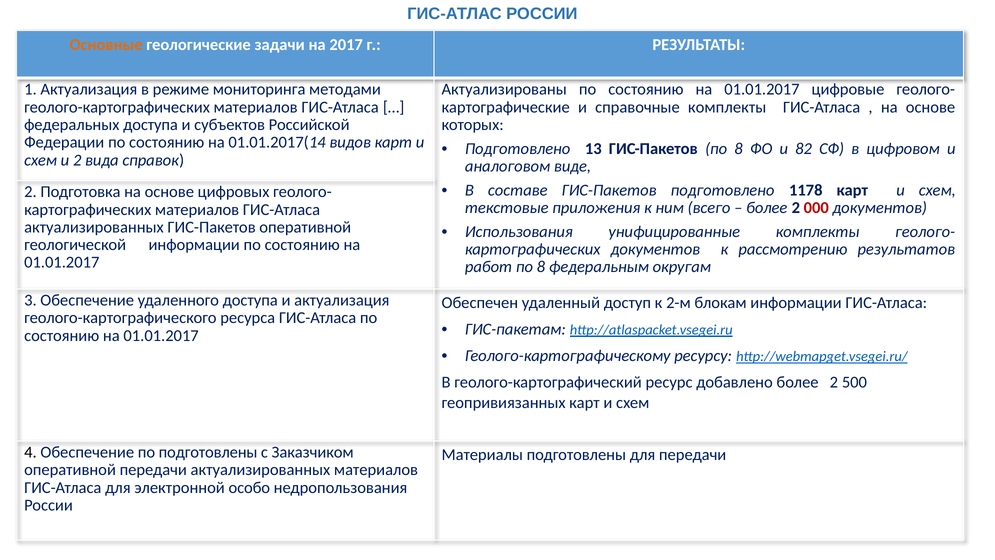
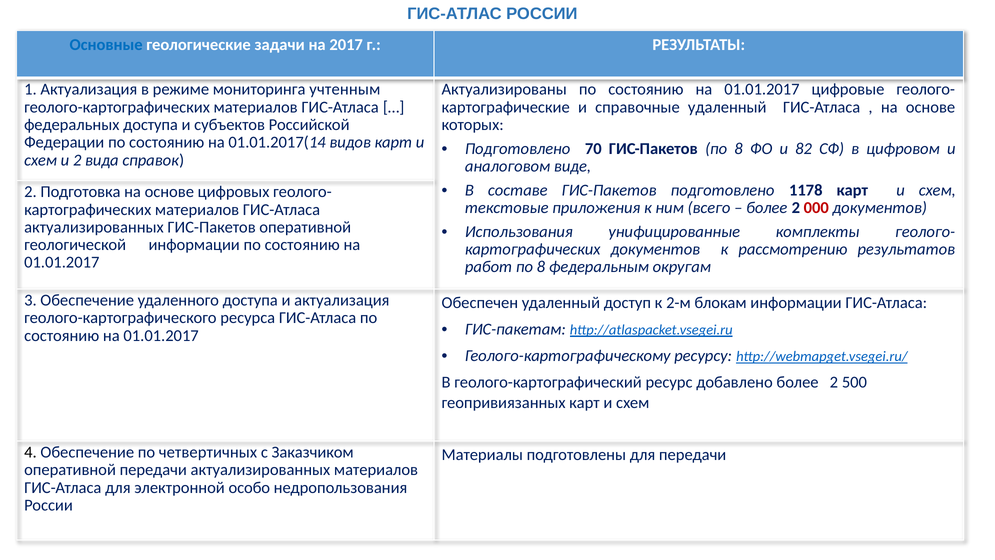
Основные colour: orange -> blue (106, 45)
методами: методами -> учтенным (345, 89)
справочные комплекты: комплекты -> удаленный (727, 107)
13: 13 -> 70 (593, 149)
по подготовлены: подготовлены -> четвертичных (208, 452)
